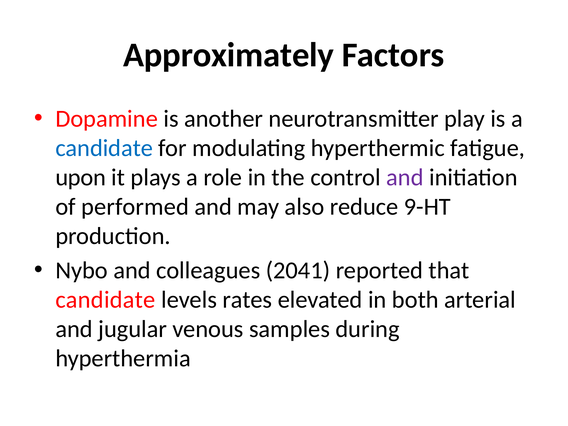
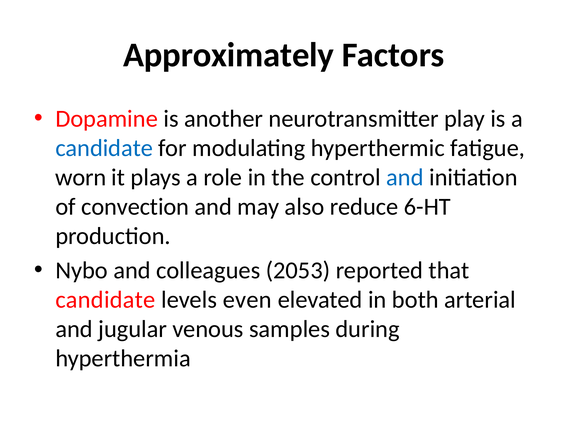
upon: upon -> worn (81, 177)
and colour: purple -> blue (405, 177)
performed: performed -> convection (135, 207)
9-HT: 9-HT -> 6-HT (427, 207)
2041: 2041 -> 2053 (298, 270)
rates: rates -> even (247, 300)
